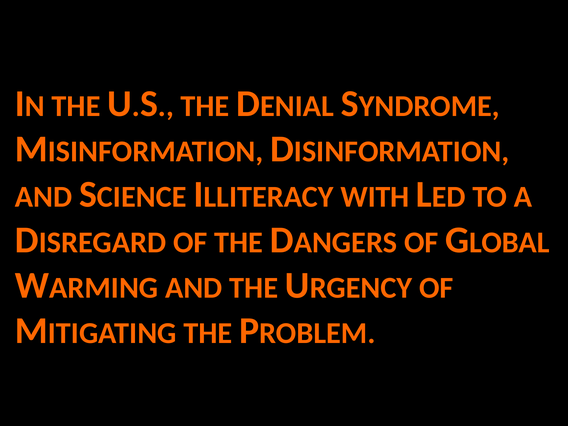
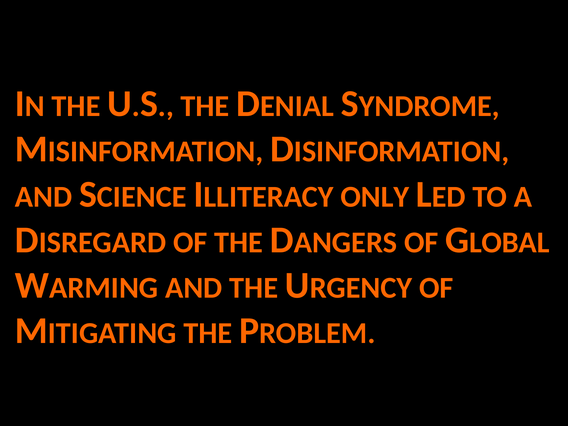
WITH: WITH -> ONLY (375, 197)
